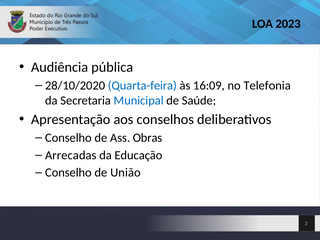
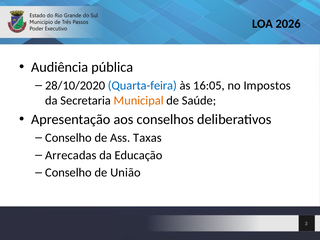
2023: 2023 -> 2026 (288, 24)
16:09: 16:09 -> 16:05 (209, 85)
Telefonia: Telefonia -> Impostos (267, 85)
Municipal colour: blue -> orange (139, 100)
Obras: Obras -> Taxas (147, 138)
